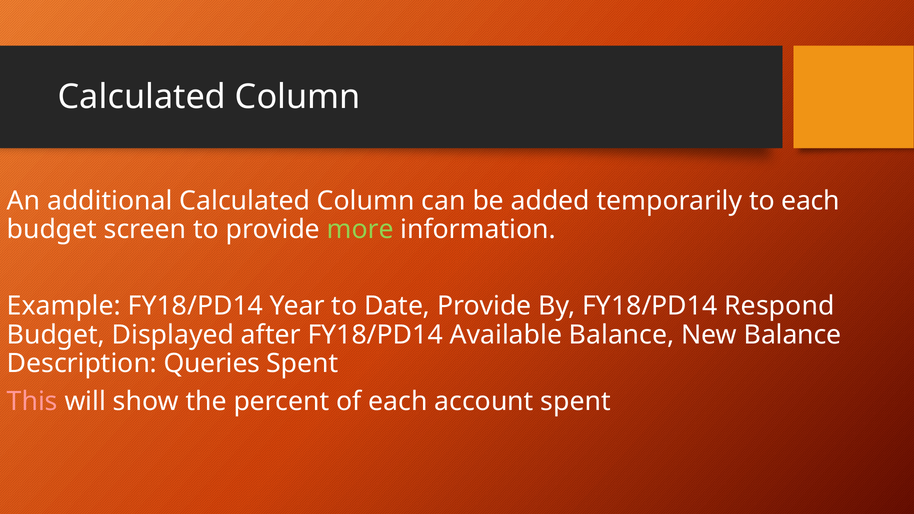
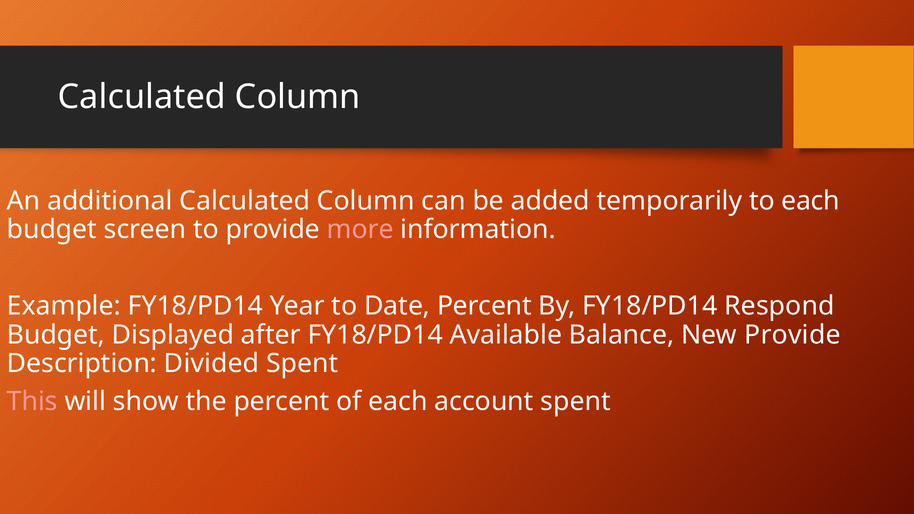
more colour: light green -> pink (360, 230)
Date Provide: Provide -> Percent (484, 306)
New Balance: Balance -> Provide (792, 335)
Queries: Queries -> Divided (212, 364)
